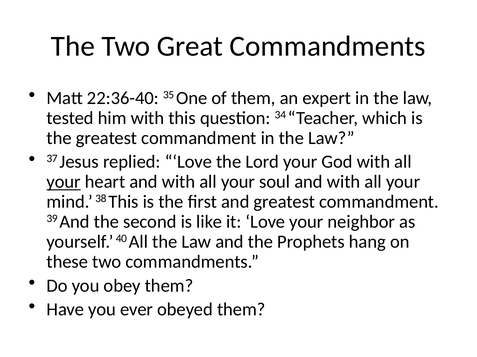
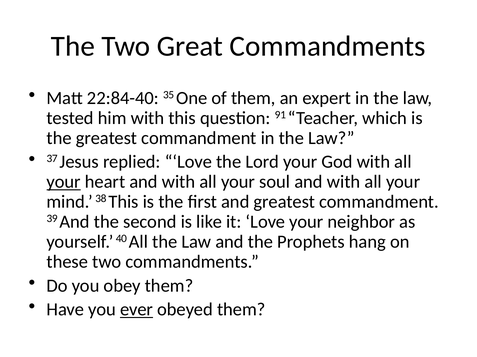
22:36-40: 22:36-40 -> 22:84-40 (123, 98)
34: 34 -> 91 (280, 115)
ever underline: none -> present (137, 310)
